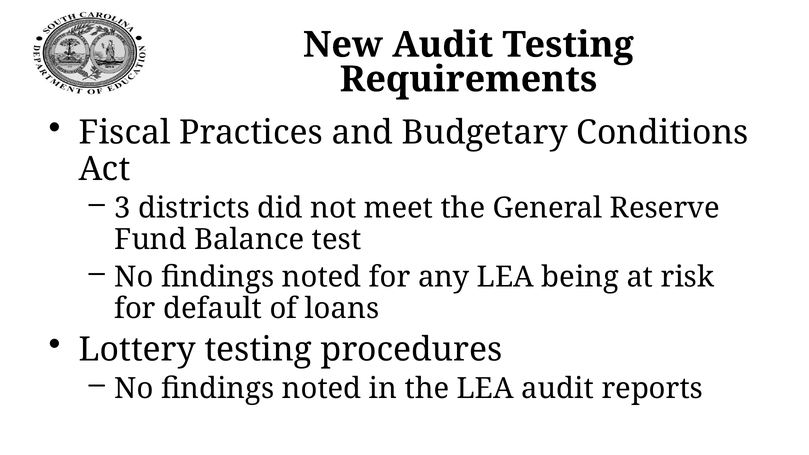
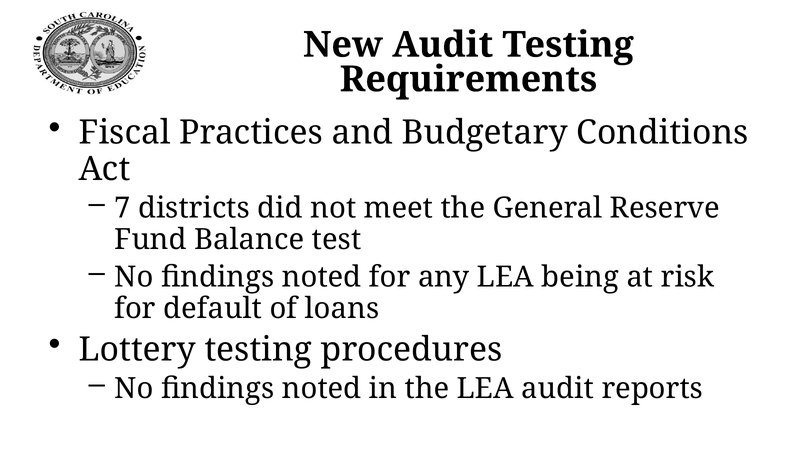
3: 3 -> 7 (122, 208)
